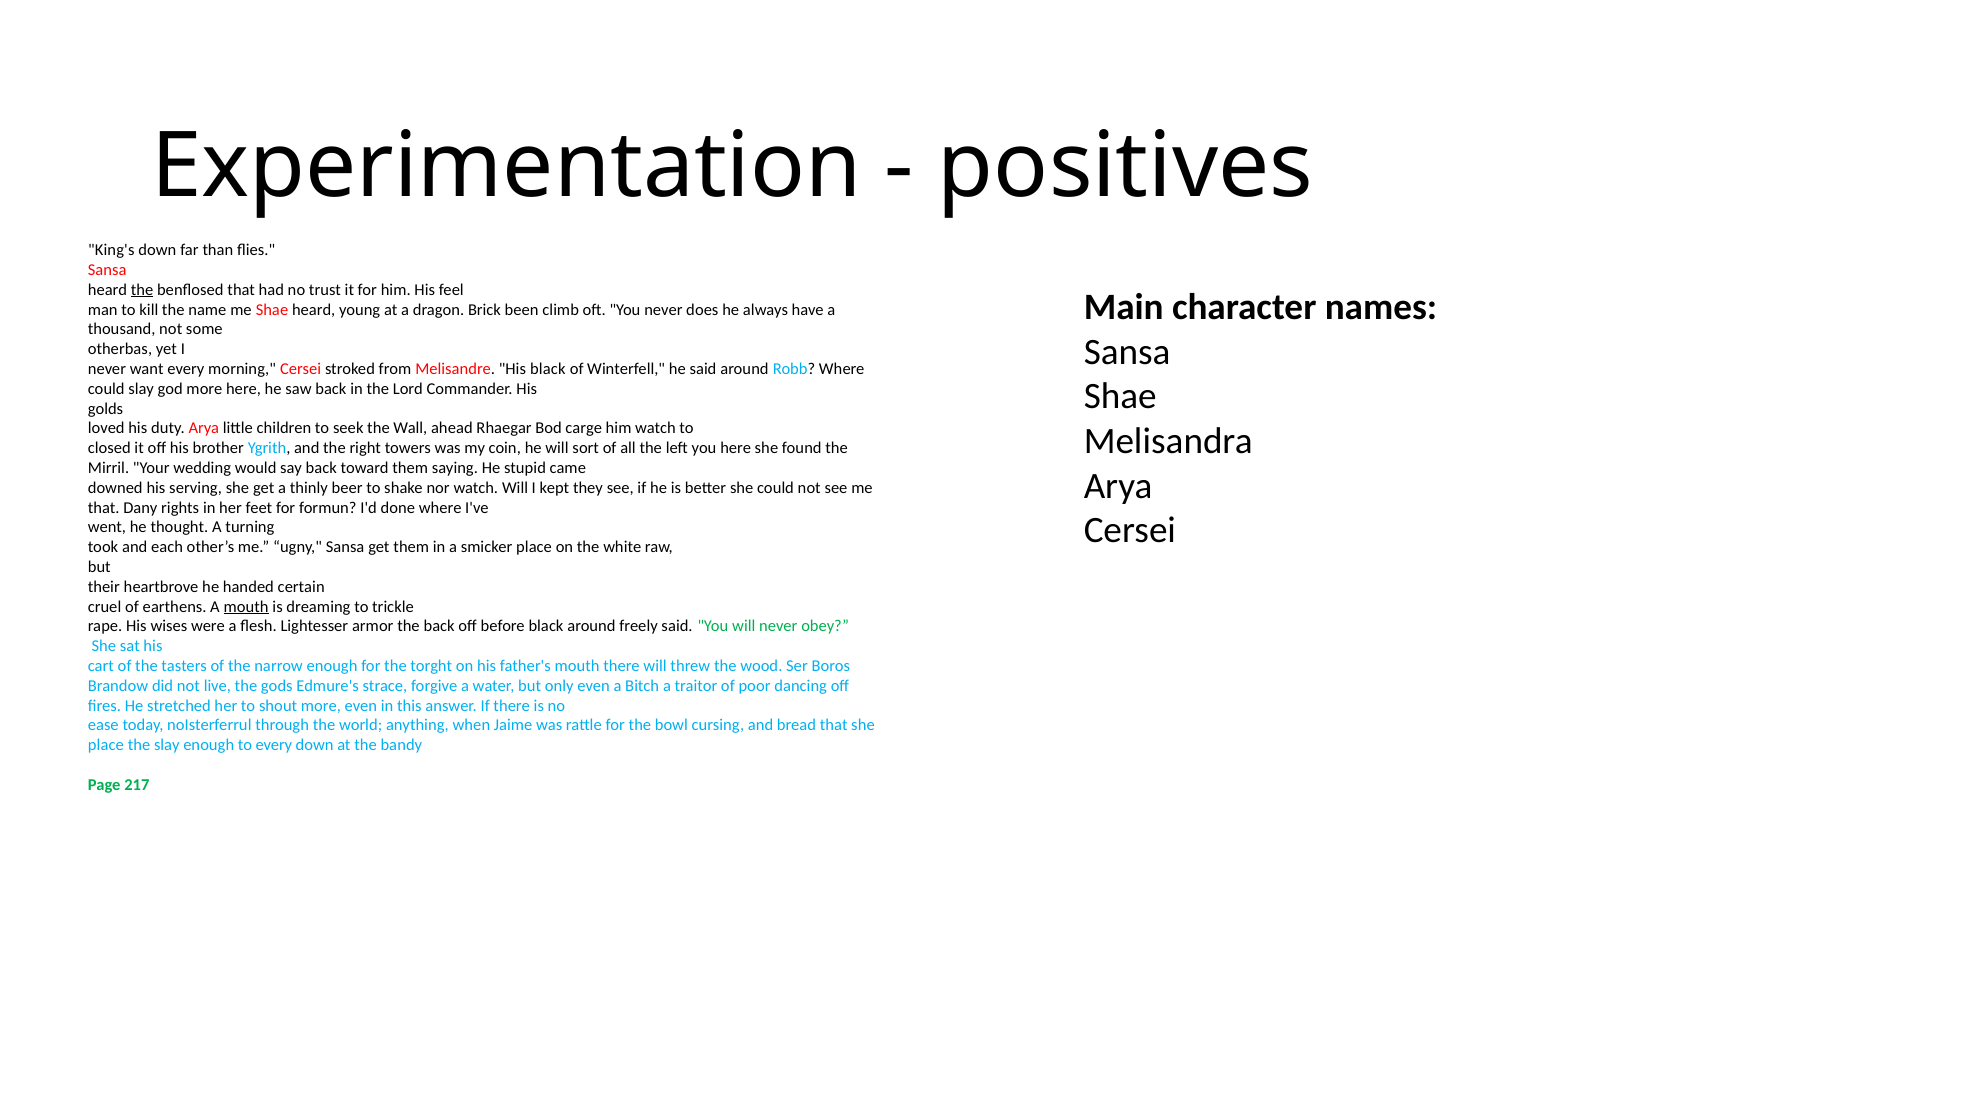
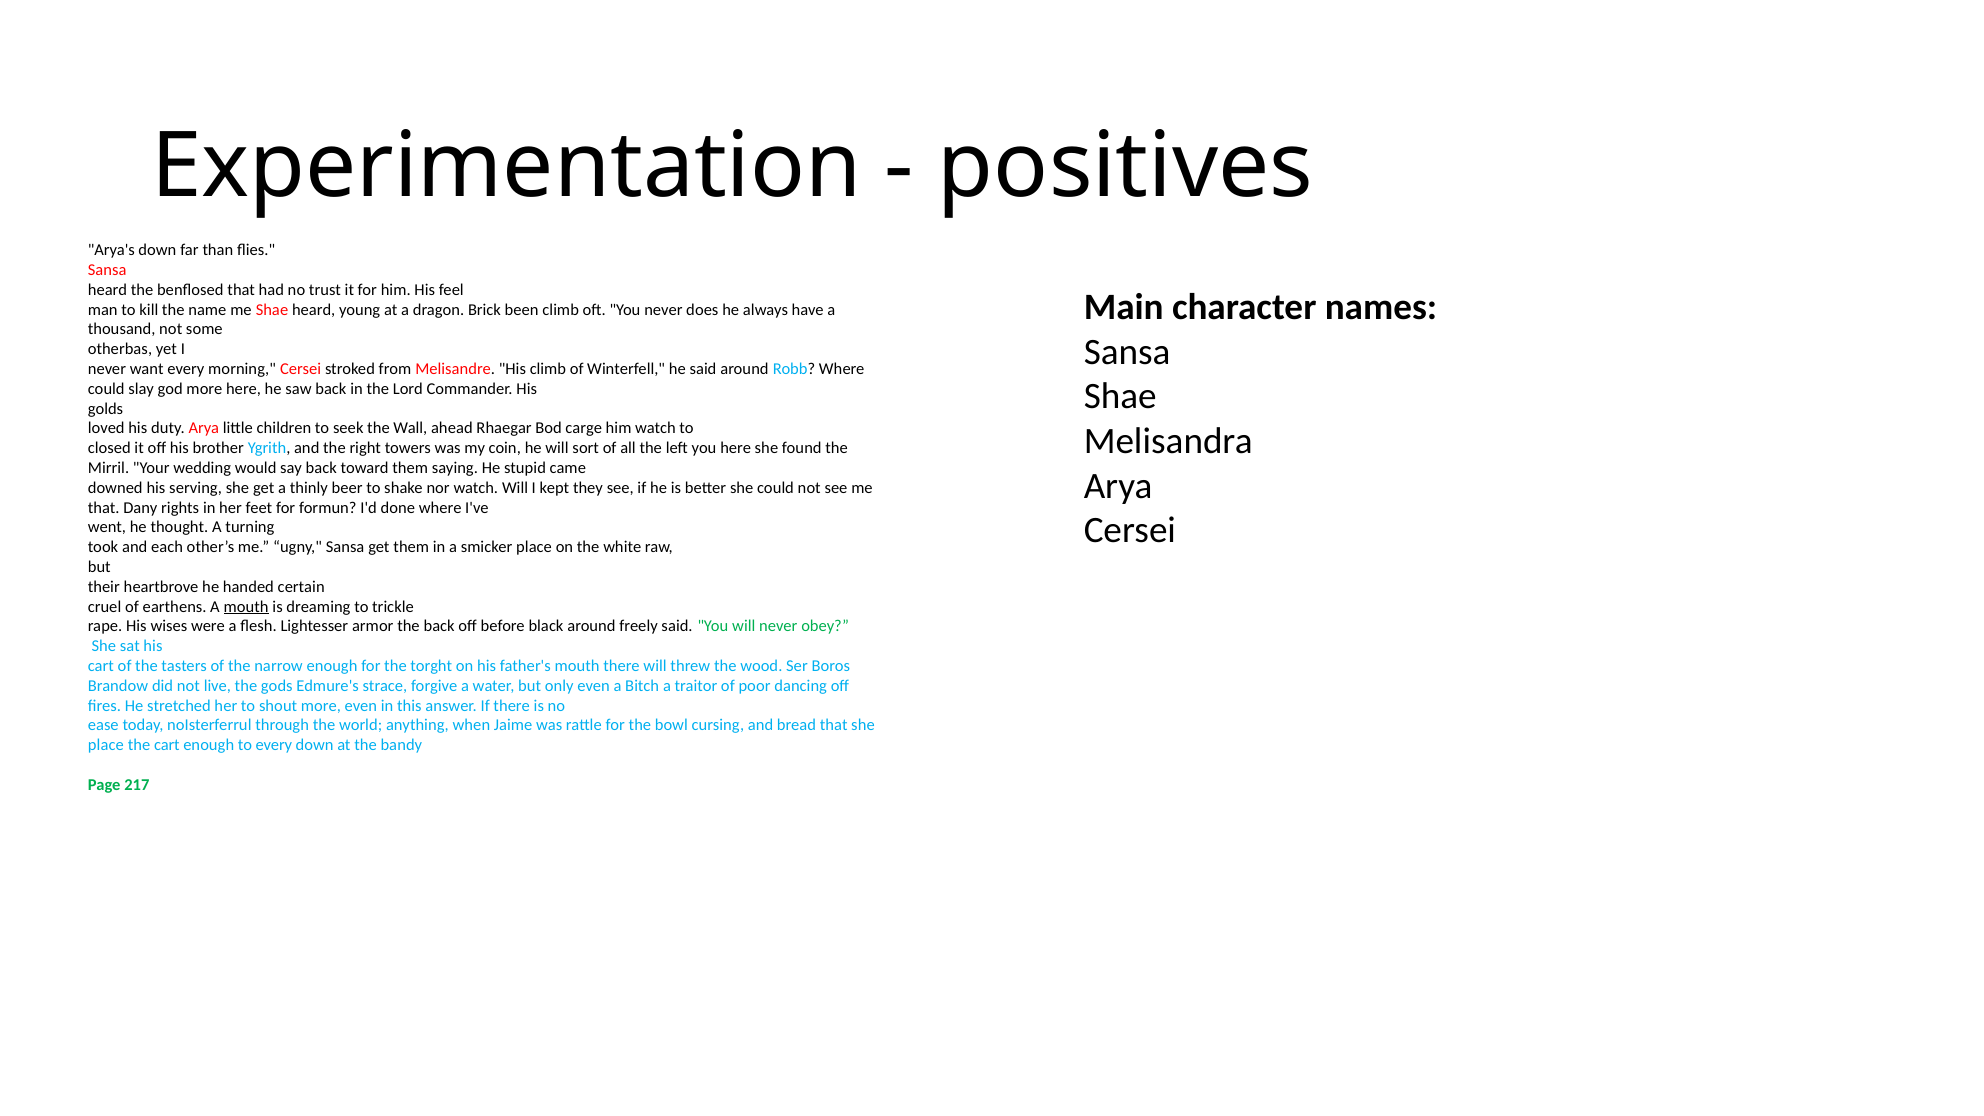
King's: King's -> Arya's (111, 250)
the underline: present -> none (142, 290)
His black: black -> climb (548, 369)
the slay: slay -> cart (167, 745)
